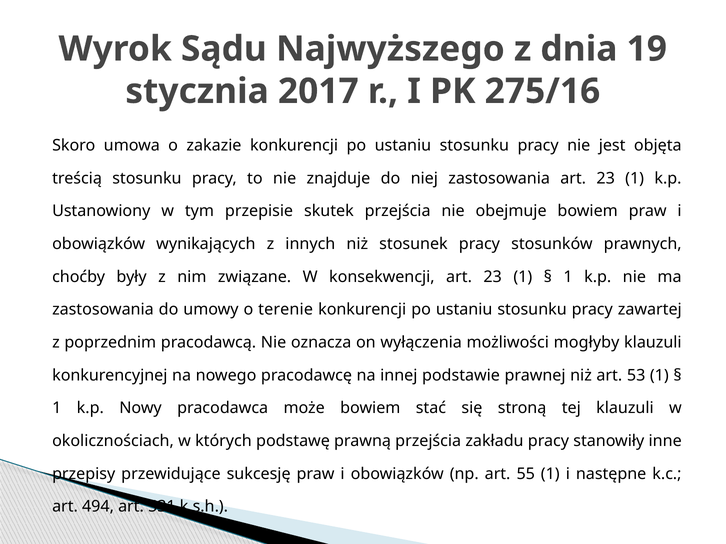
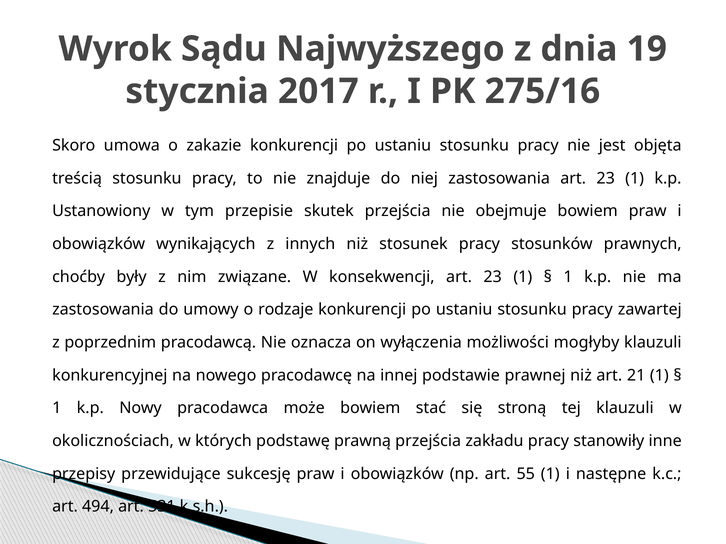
terenie: terenie -> rodzaje (286, 310)
53: 53 -> 21 (636, 376)
